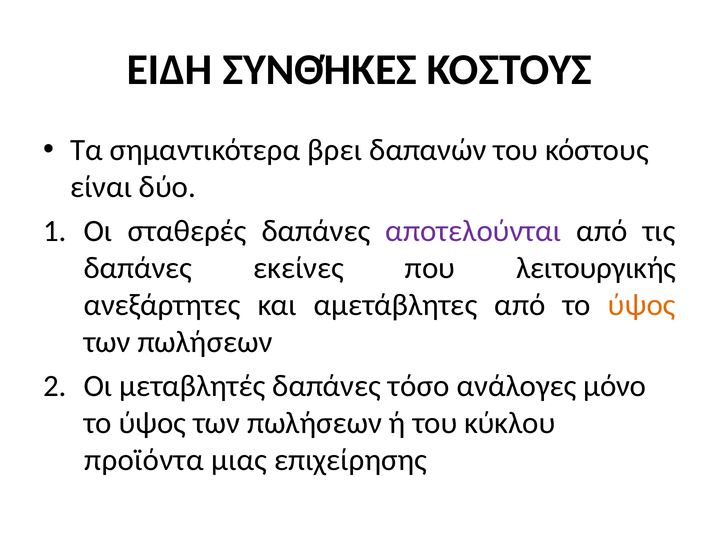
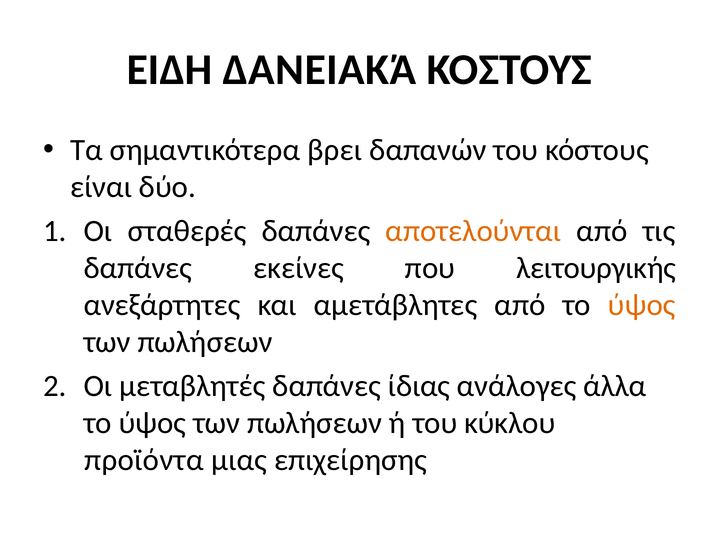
ΣΥΝΘΉΚΕΣ: ΣΥΝΘΉΚΕΣ -> ΔΑΝΕΙΑΚΆ (319, 70)
αποτελούνται colour: purple -> orange (473, 231)
τόσο: τόσο -> ίδιας (419, 386)
μόνο: μόνο -> άλλα (615, 386)
